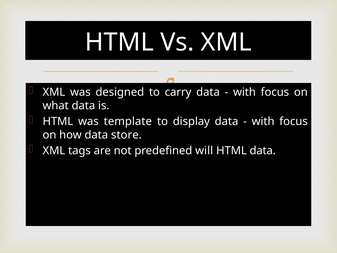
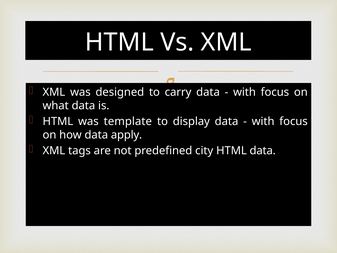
store: store -> apply (127, 135)
will: will -> city (204, 150)
